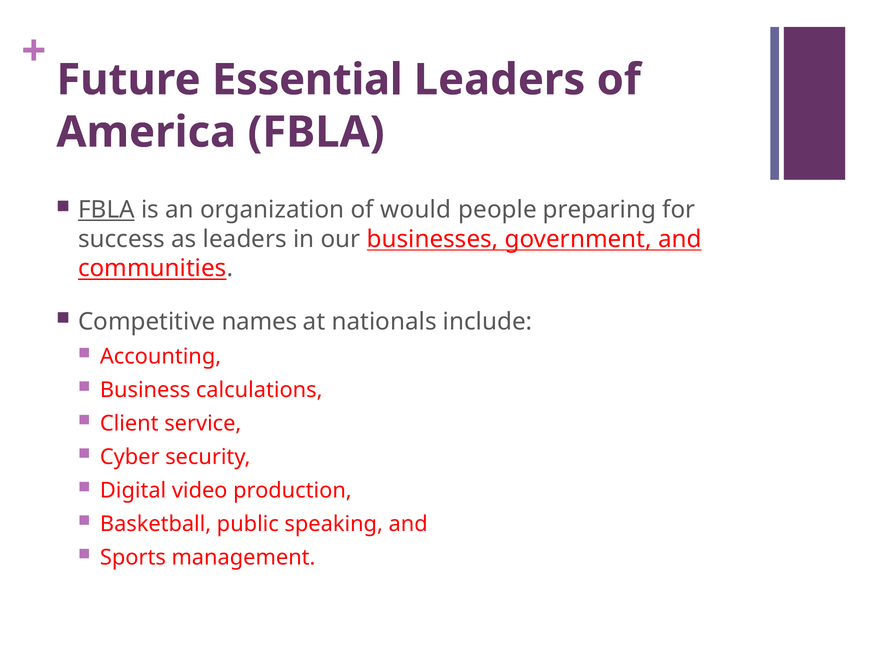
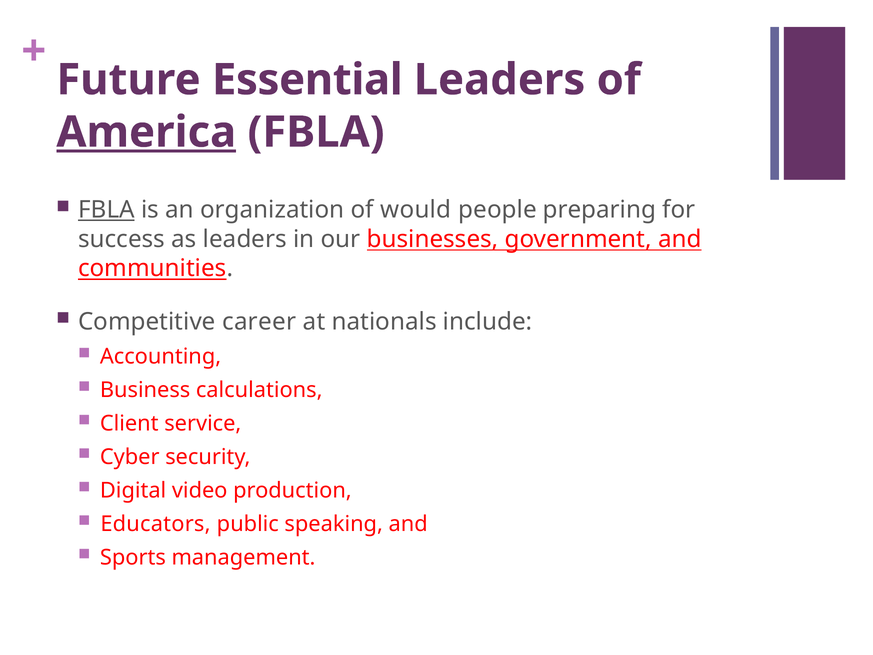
America underline: none -> present (146, 132)
names: names -> career (259, 321)
Basketball: Basketball -> Educators (155, 524)
